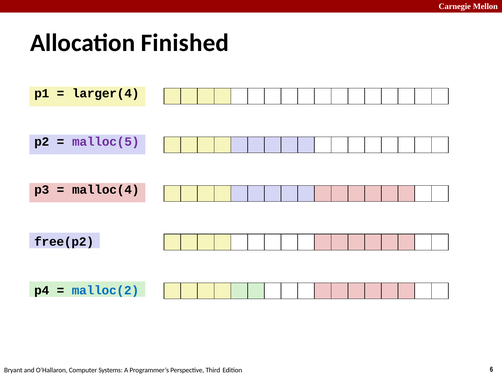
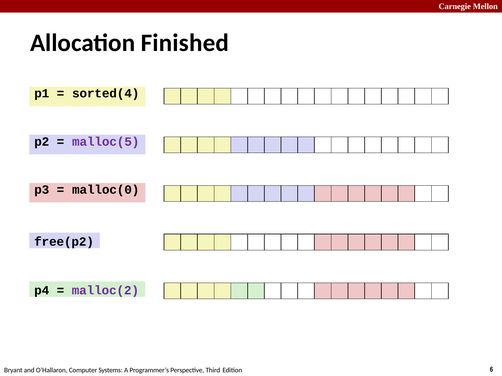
larger(4: larger(4 -> sorted(4 (106, 94)
malloc(4: malloc(4 -> malloc(0 (106, 190)
malloc(2 colour: blue -> purple (105, 291)
